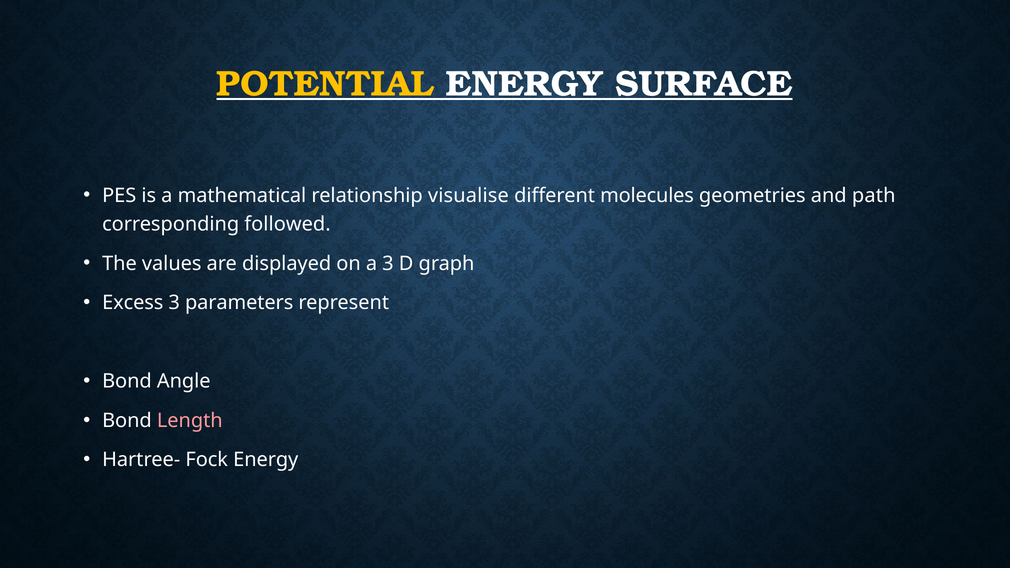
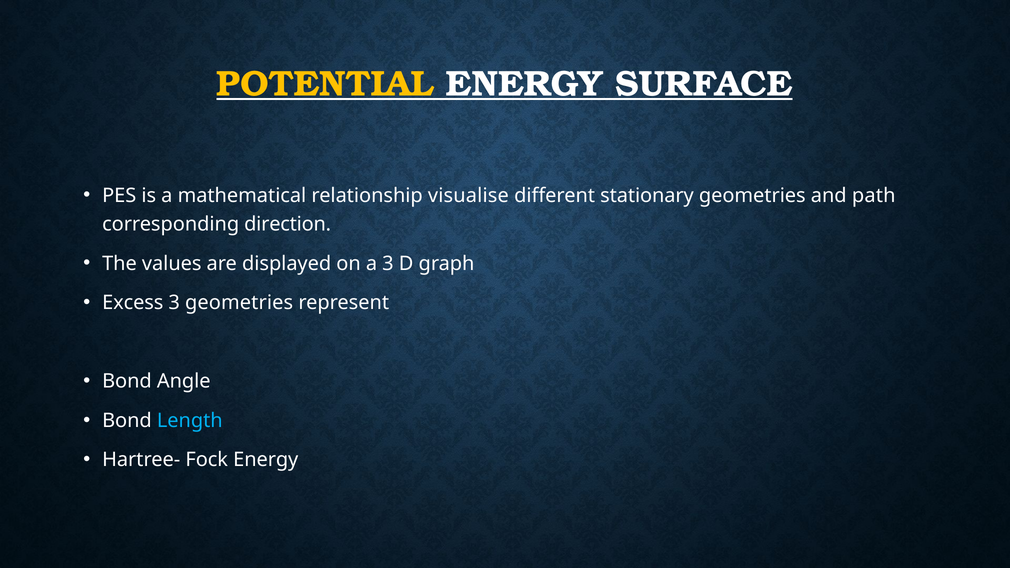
molecules: molecules -> stationary (647, 196)
followed: followed -> direction (288, 224)
3 parameters: parameters -> geometries (239, 303)
Length colour: pink -> light blue (190, 421)
